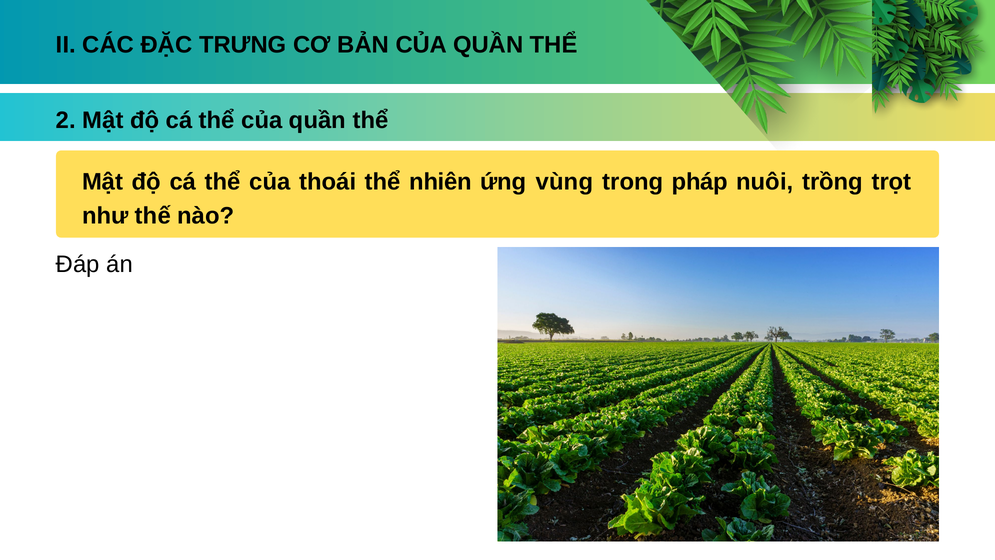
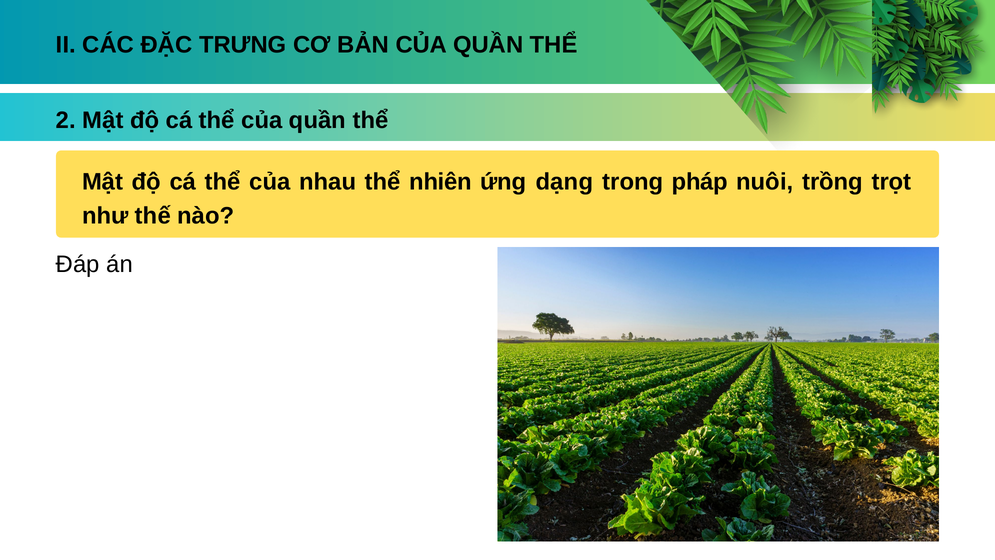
thoái: thoái -> nhau (328, 182)
vùng: vùng -> dạng (564, 182)
